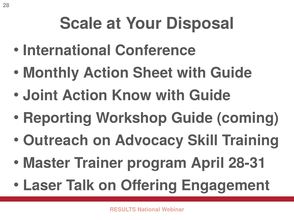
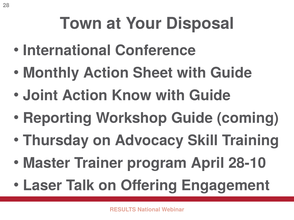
Scale: Scale -> Town (81, 24)
Outreach: Outreach -> Thursday (56, 141)
28-31: 28-31 -> 28-10 (247, 163)
